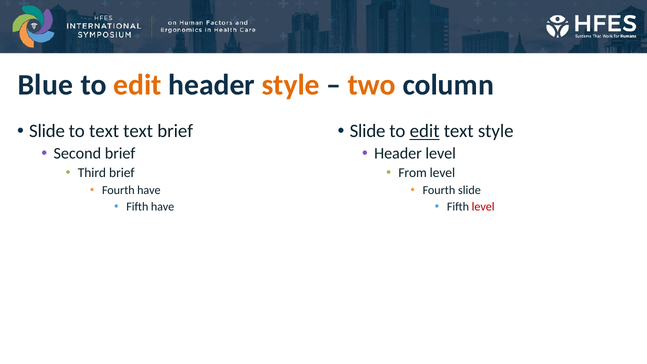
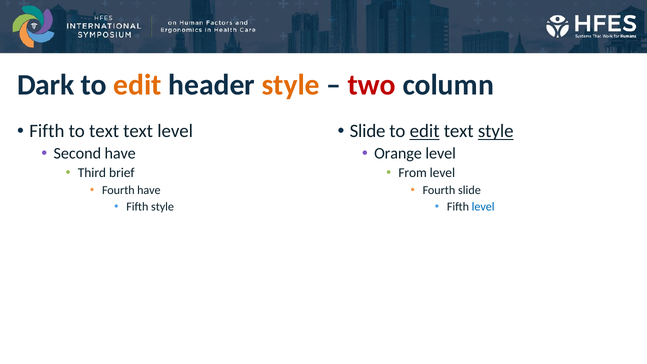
Blue: Blue -> Dark (46, 85)
two colour: orange -> red (372, 85)
Slide: Slide -> Fifth (47, 131)
text brief: brief -> level (175, 131)
style underline: none -> present (496, 131)
Second brief: brief -> have (120, 154)
Header: Header -> Orange (398, 154)
Fifth have: have -> style (163, 207)
level colour: red -> blue (483, 207)
